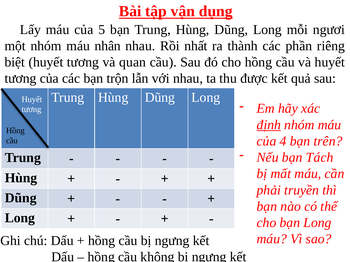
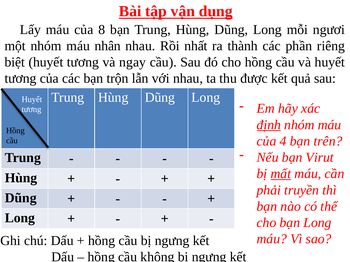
5: 5 -> 8 (102, 30)
quan: quan -> ngay (133, 62)
Tách: Tách -> Virut (320, 158)
mất underline: none -> present (281, 174)
